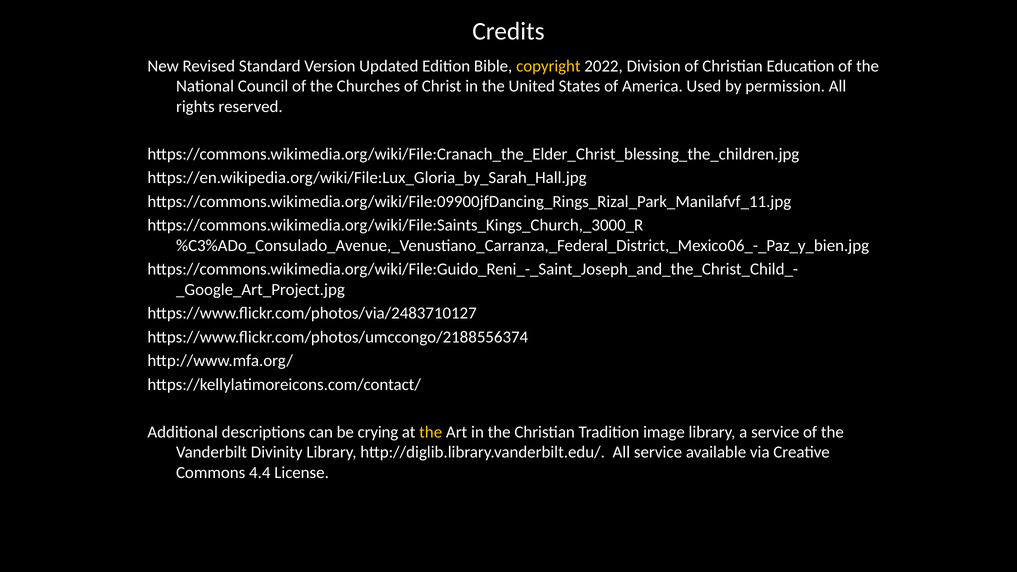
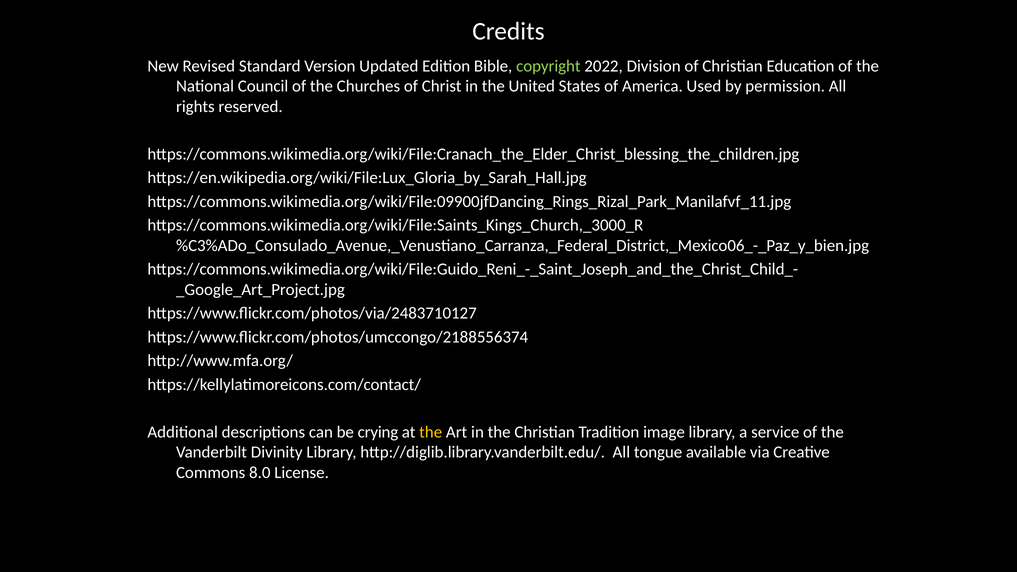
copyright colour: yellow -> light green (548, 66)
All service: service -> tongue (658, 452)
4.4: 4.4 -> 8.0 (260, 473)
